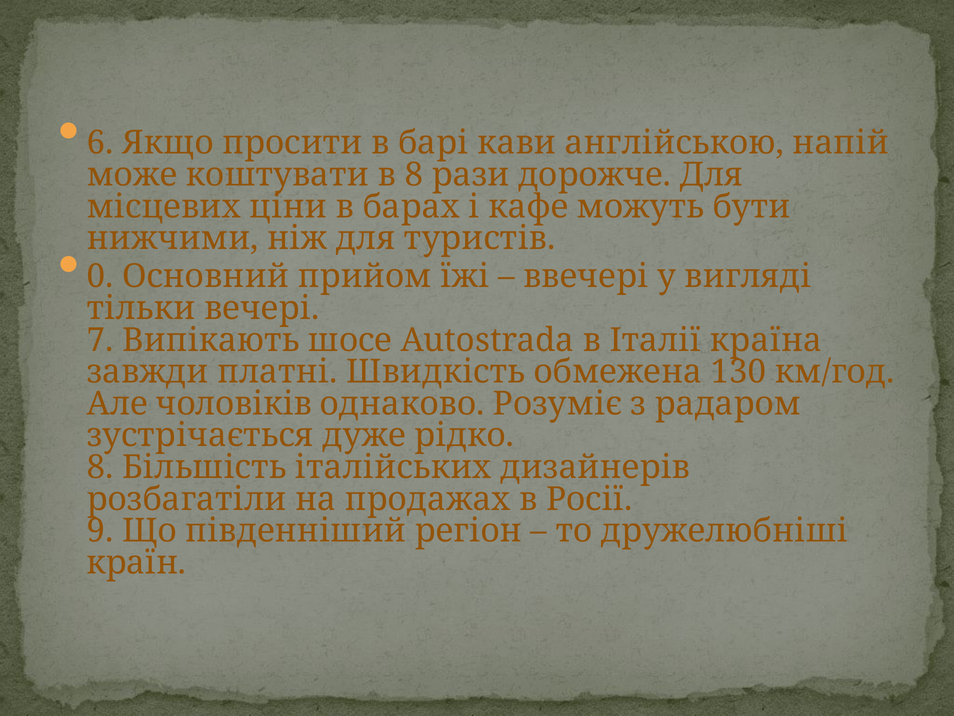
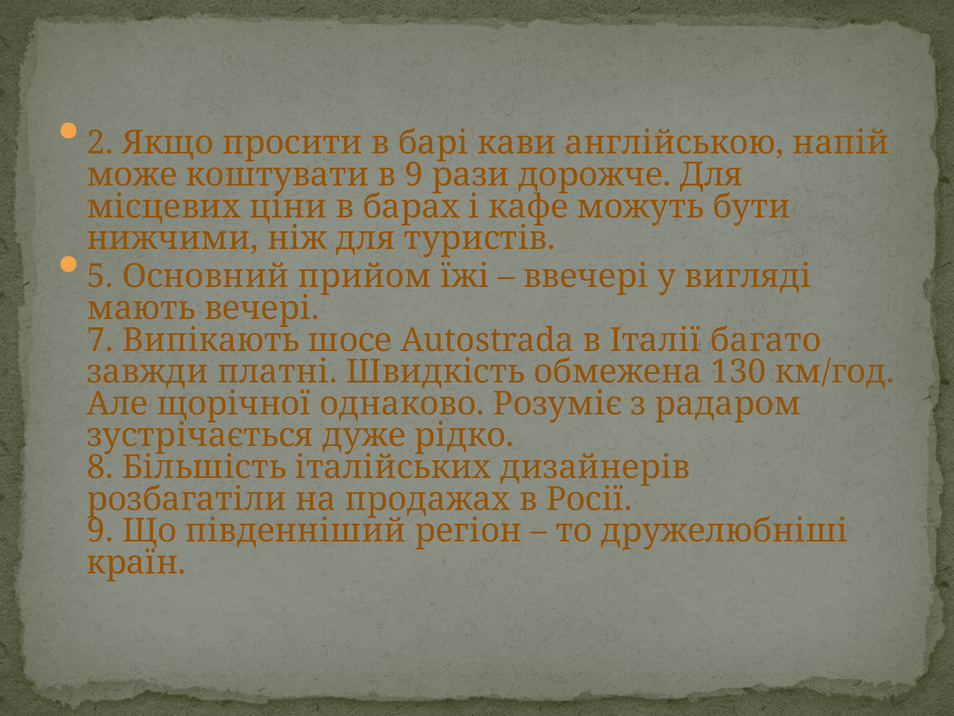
6: 6 -> 2 (100, 143)
в 8: 8 -> 9 (414, 175)
0: 0 -> 5 (100, 276)
тільки: тільки -> мають (141, 308)
країна: країна -> багато (766, 340)
чоловіків: чоловіків -> щорічної (234, 403)
